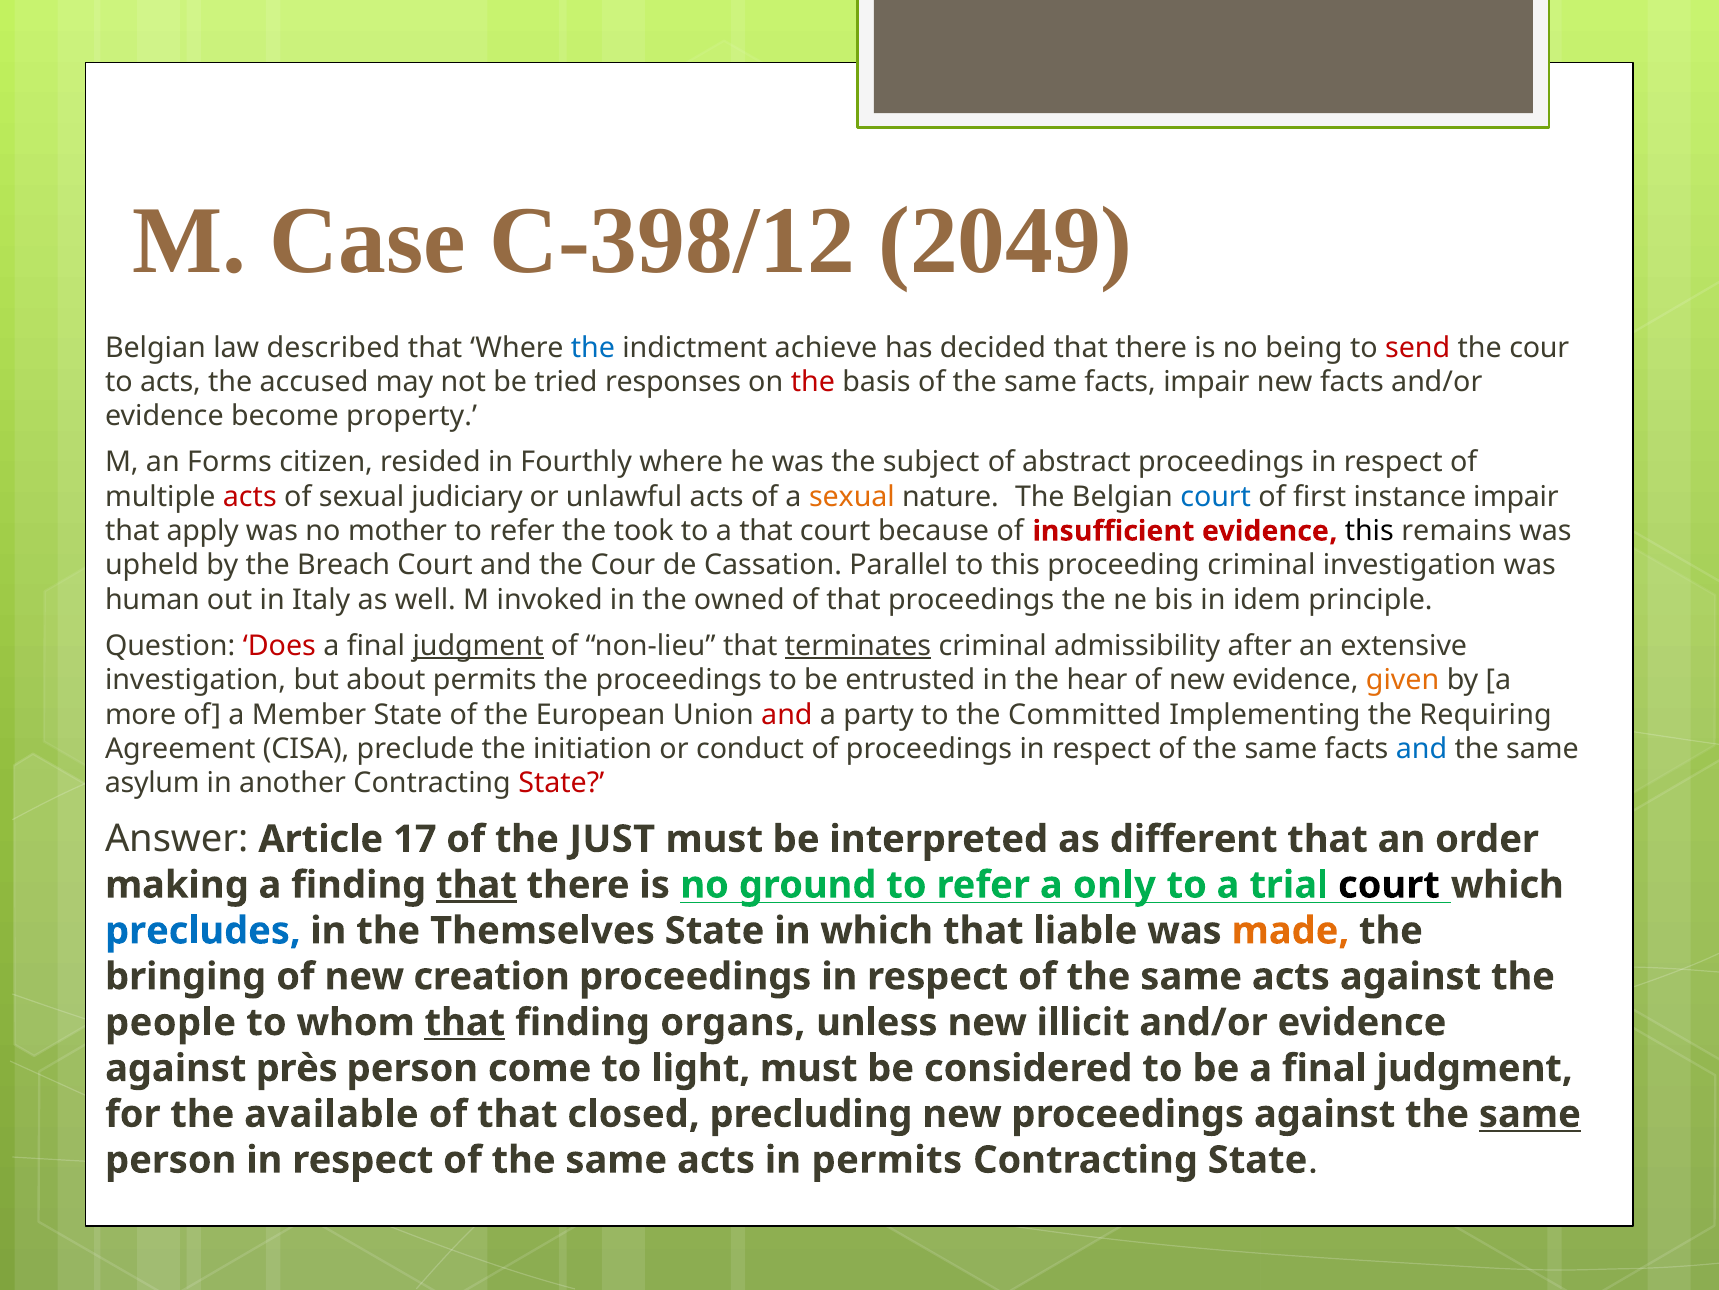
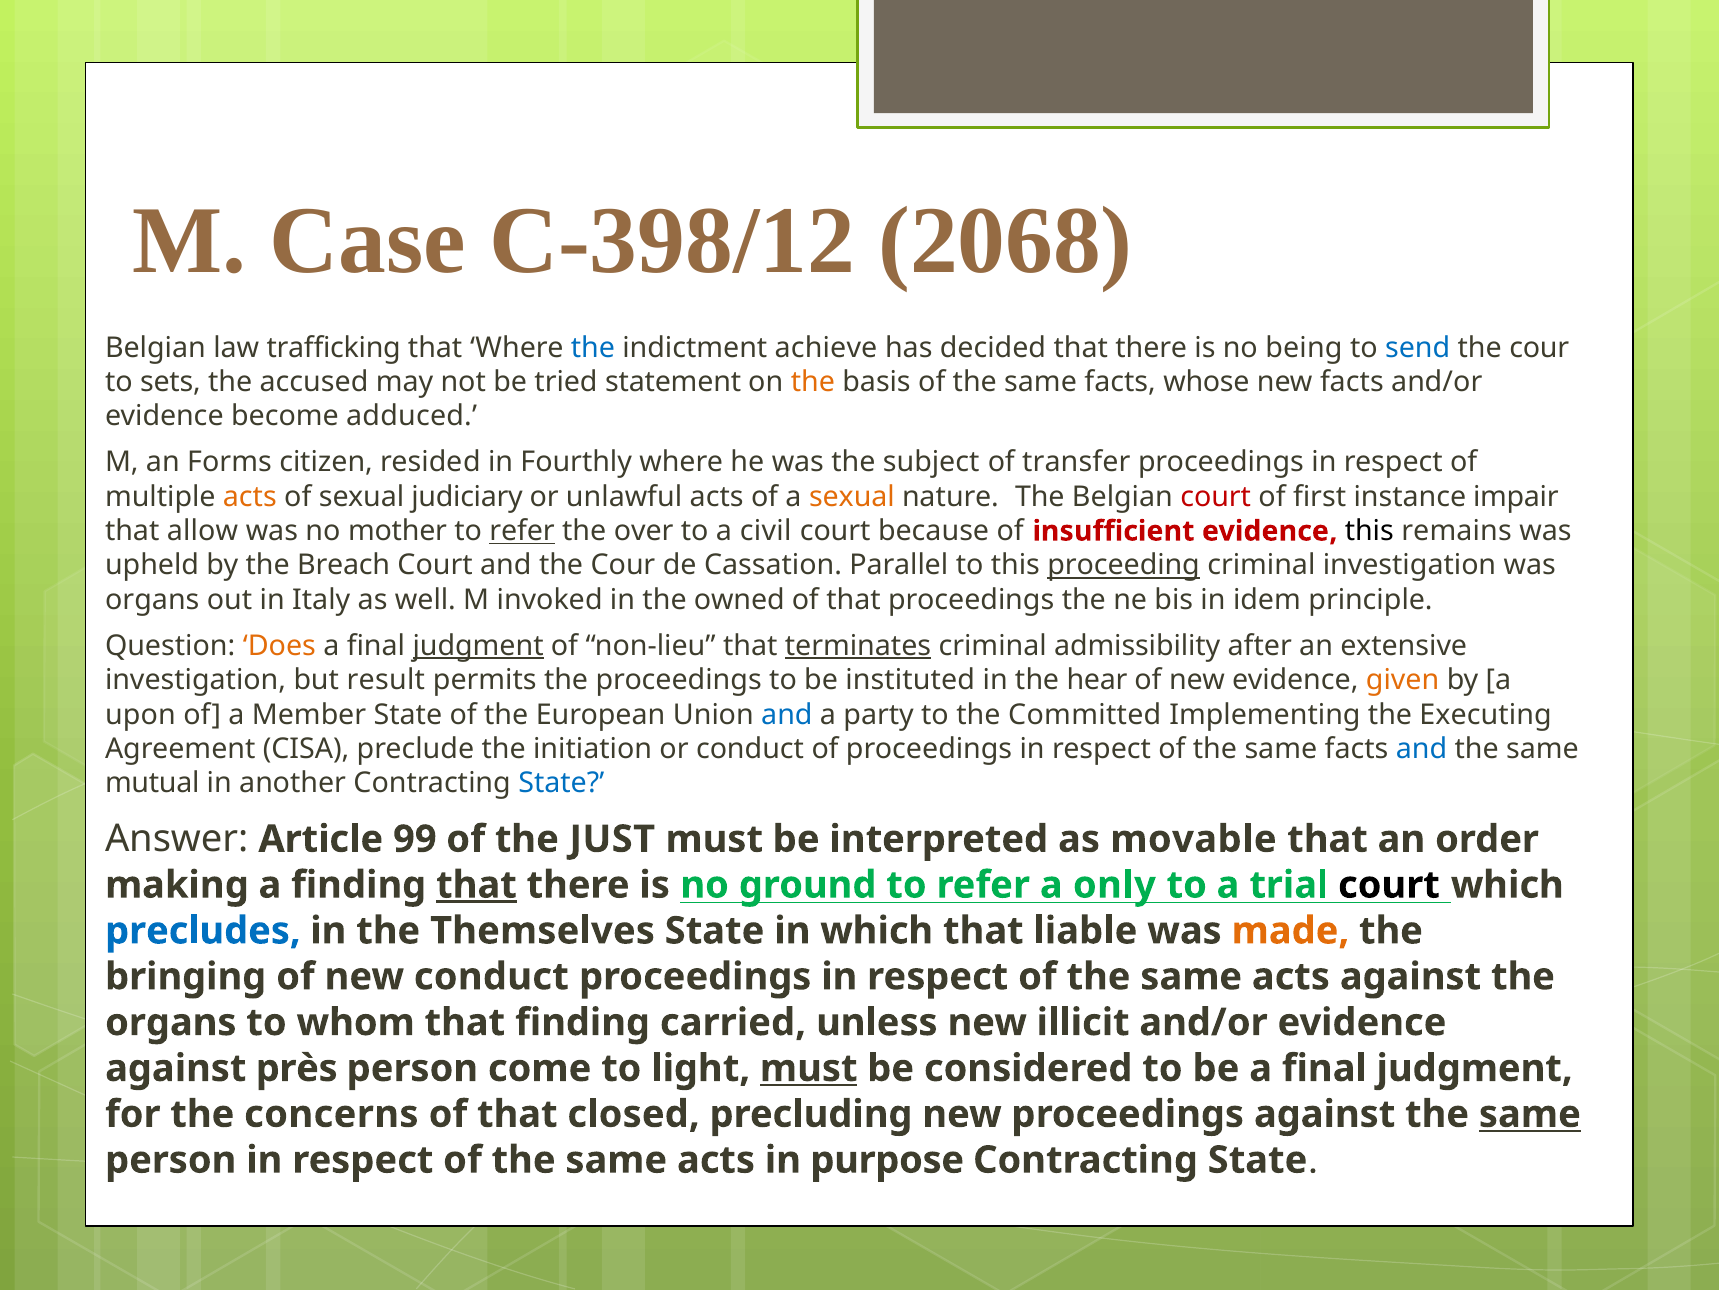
2049: 2049 -> 2068 (1006, 241)
described: described -> trafficking (334, 347)
send colour: red -> blue (1418, 347)
to acts: acts -> sets (170, 382)
responses: responses -> statement (673, 382)
the colour: red -> orange (813, 382)
facts impair: impair -> whose (1206, 382)
property: property -> adduced (412, 416)
abstract: abstract -> transfer (1076, 462)
acts colour: red -> orange (250, 496)
court colour: blue -> red (1216, 496)
apply: apply -> allow (202, 531)
refer underline: none -> present (522, 531)
took: took -> over (644, 531)
a that: that -> civil (766, 531)
proceeding underline: none -> present (1124, 565)
human: human -> organs (152, 600)
Does colour: red -> orange (279, 645)
about: about -> result (386, 680)
entrusted: entrusted -> instituted (910, 680)
more: more -> upon (140, 714)
and colour: red -> blue (787, 714)
Requiring: Requiring -> Executing (1486, 714)
asylum: asylum -> mutual (152, 783)
State colour: red -> blue (561, 783)
17: 17 -> 99 (415, 839)
different: different -> movable (1193, 839)
new creation: creation -> conduct (491, 976)
people: people -> organs (171, 1022)
that underline: present -> none (465, 1022)
organs: organs -> carried (733, 1022)
must underline: none -> present (809, 1068)
available: available -> concerns (331, 1114)
in permits: permits -> purpose (887, 1159)
